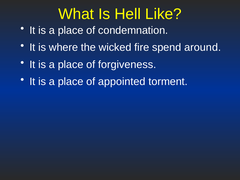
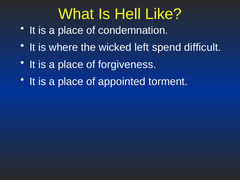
fire: fire -> left (142, 47)
around: around -> difficult (203, 47)
